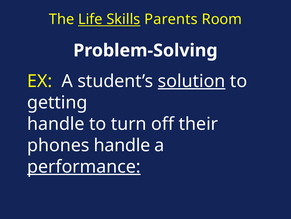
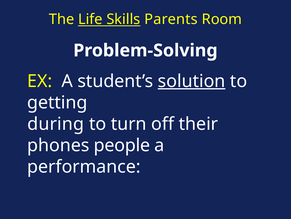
handle: handle -> during (56, 124)
phones handle: handle -> people (122, 145)
performance underline: present -> none (84, 166)
